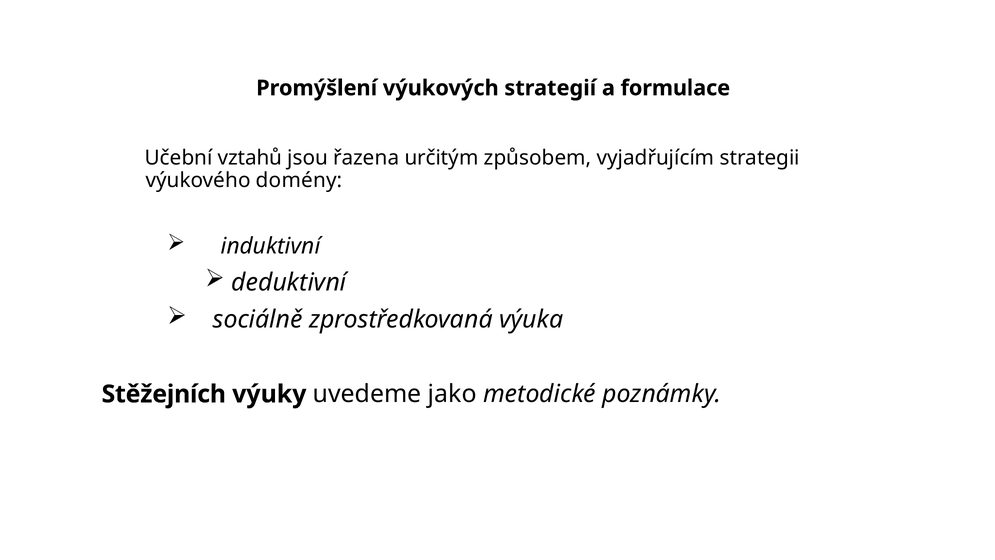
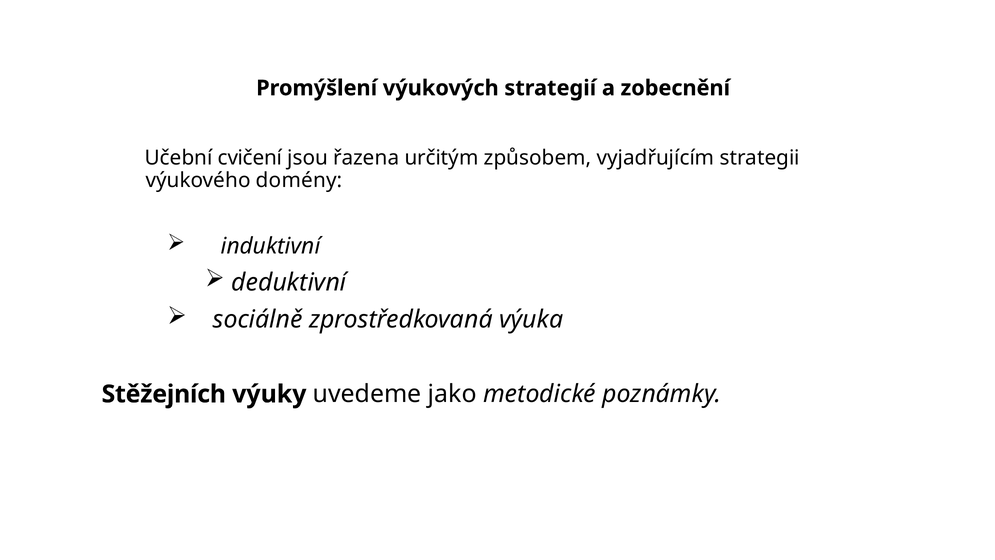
formulace: formulace -> zobecnění (675, 88)
vztahů: vztahů -> cvičení (250, 158)
